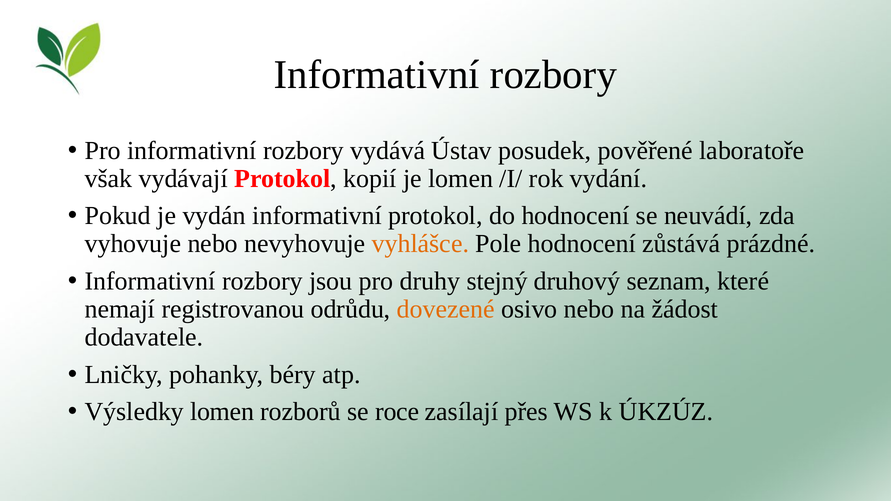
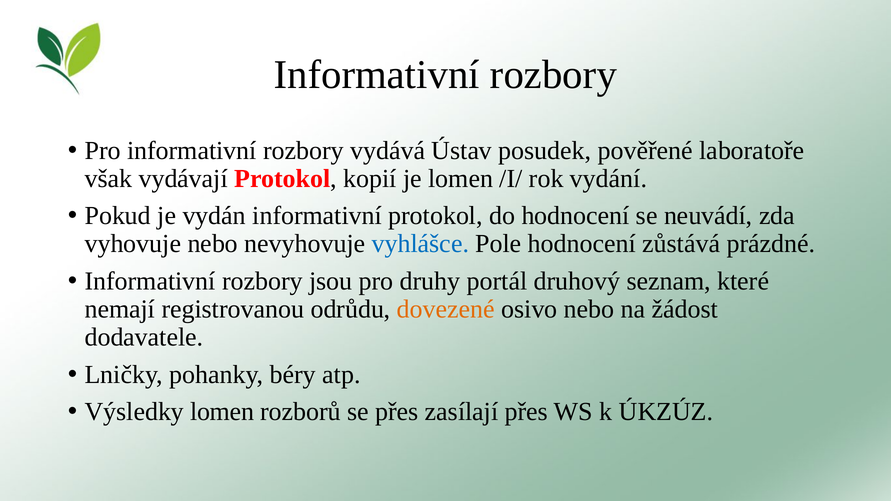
vyhlášce colour: orange -> blue (420, 244)
stejný: stejný -> portál (497, 281)
se roce: roce -> přes (397, 412)
